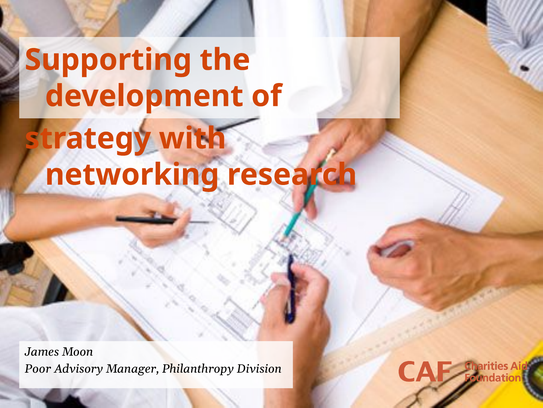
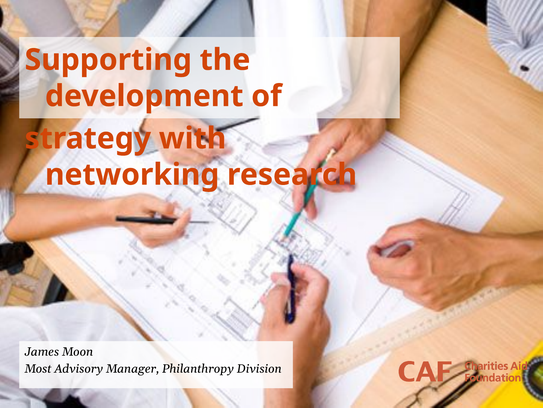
Poor: Poor -> Most (38, 368)
